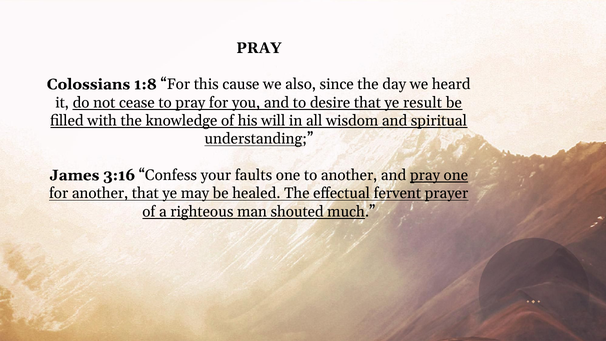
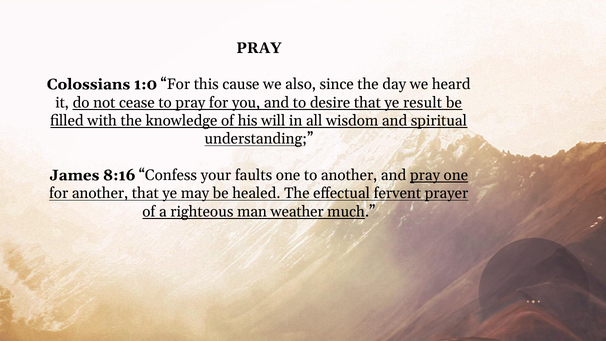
1:8: 1:8 -> 1:0 (145, 84)
3:16: 3:16 -> 8:16 (119, 175)
shouted: shouted -> weather (297, 212)
